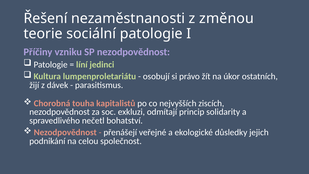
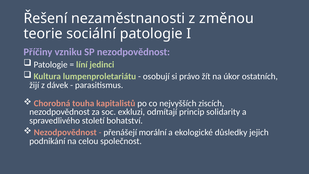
nečetl: nečetl -> století (93, 121)
veřejné: veřejné -> morální (153, 132)
